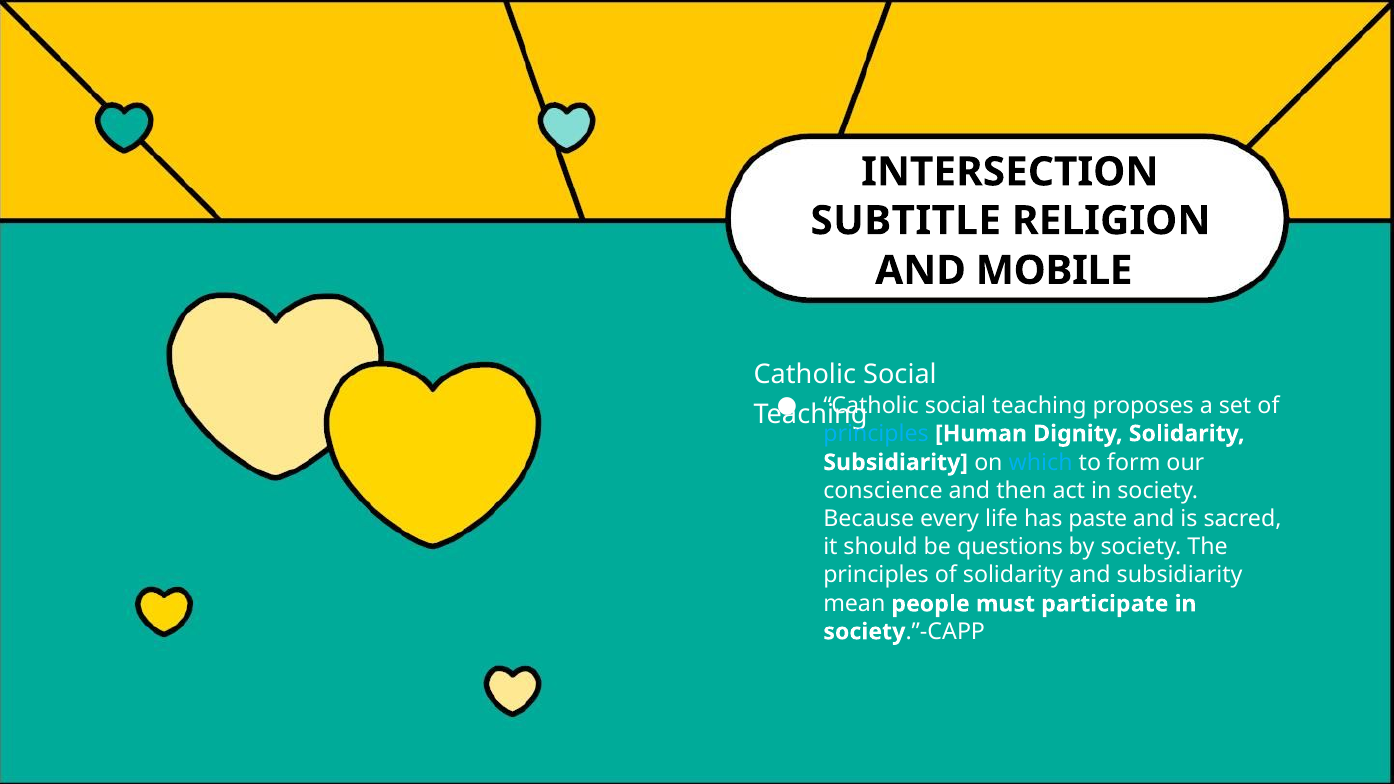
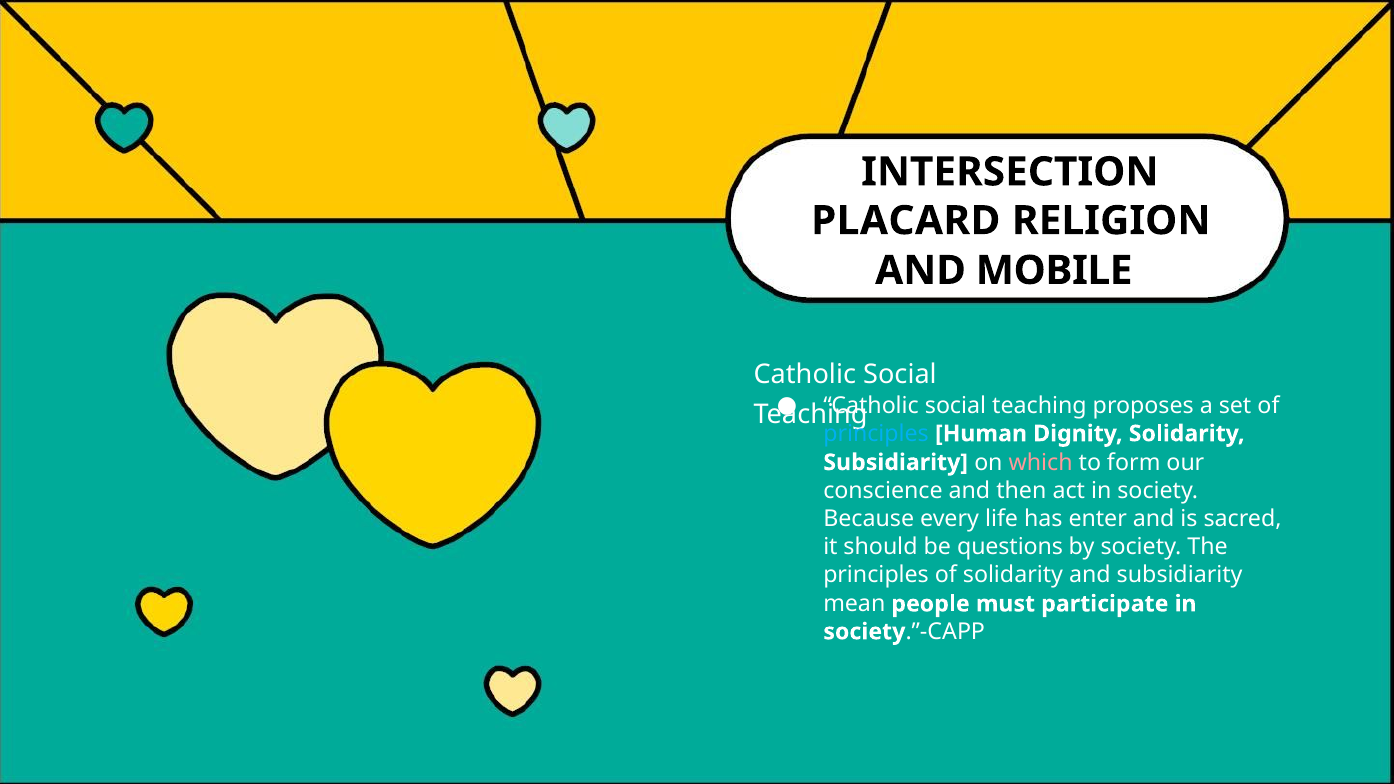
SUBTITLE: SUBTITLE -> PLACARD (906, 221)
which colour: light blue -> pink (1041, 463)
paste: paste -> enter (1098, 519)
